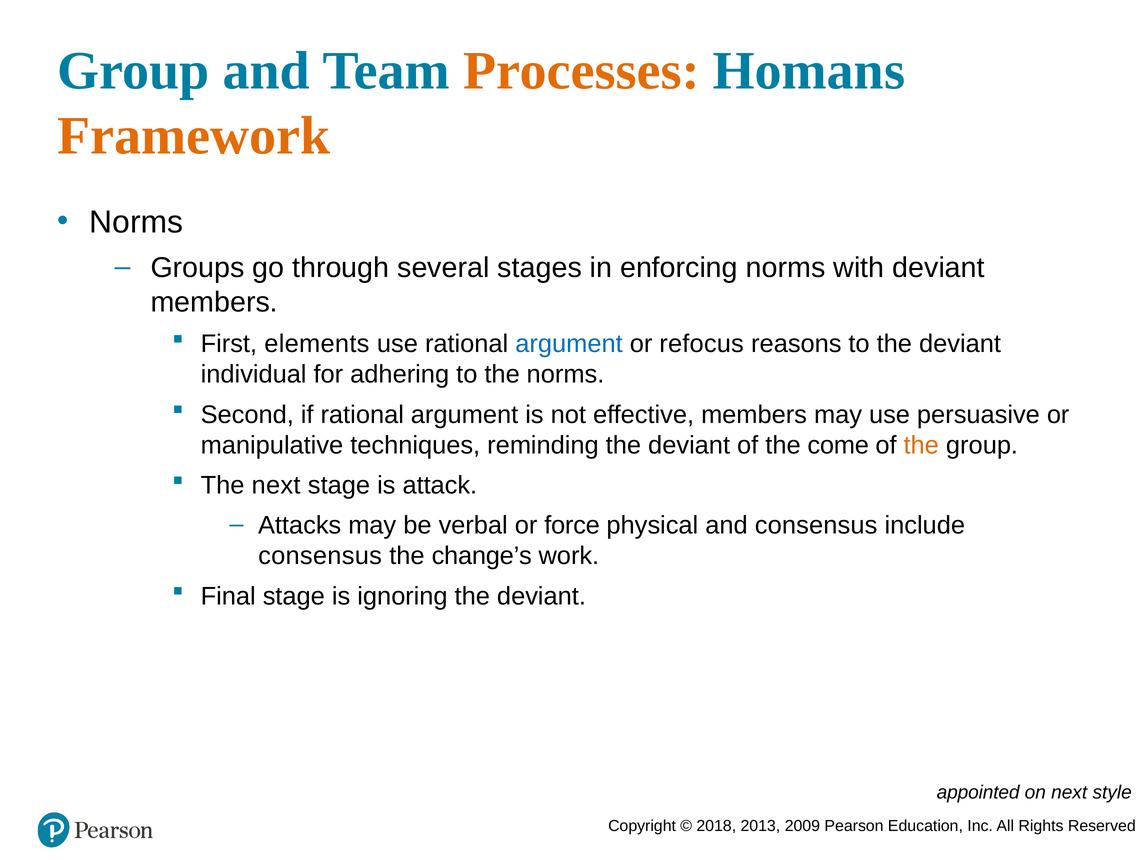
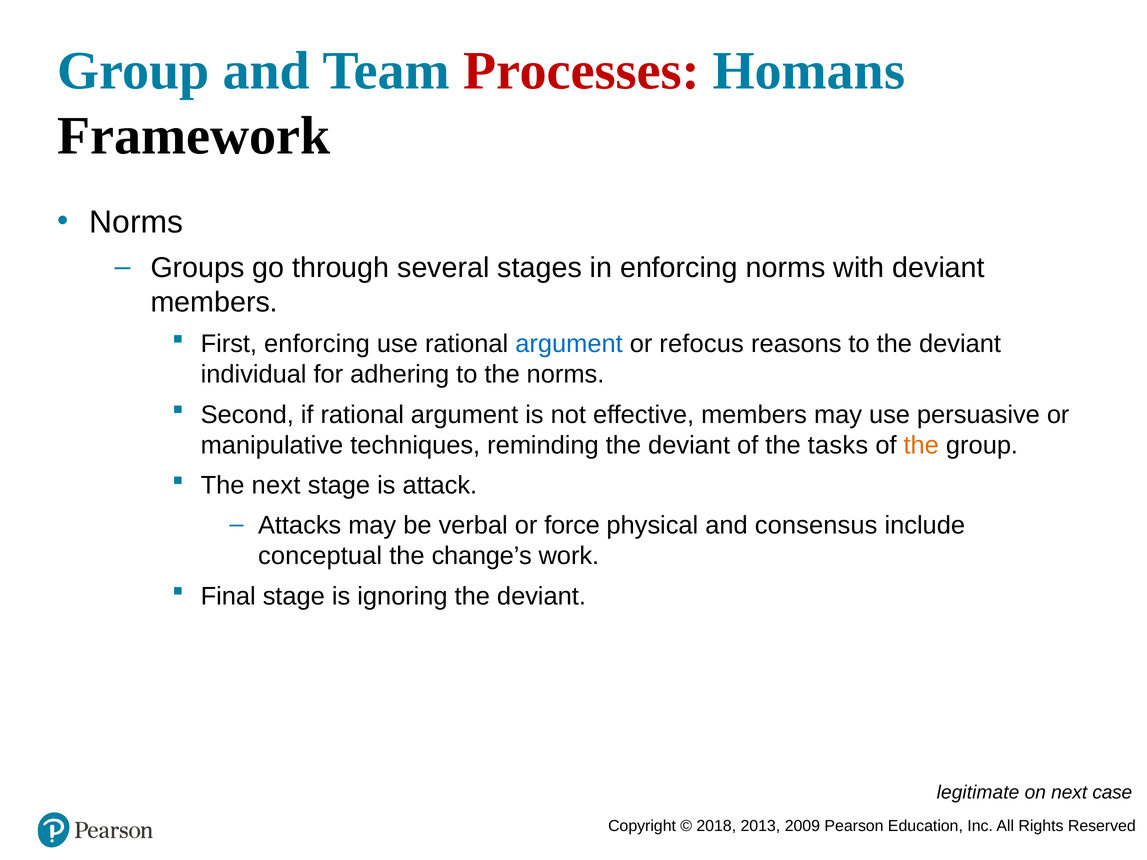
Processes colour: orange -> red (581, 71)
Framework colour: orange -> black (194, 136)
First elements: elements -> enforcing (317, 344)
come: come -> tasks (838, 445)
consensus: consensus -> conceptual (320, 556)
appointed: appointed -> legitimate (978, 793)
style: style -> case (1112, 793)
